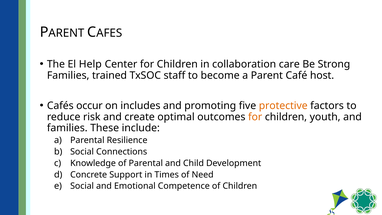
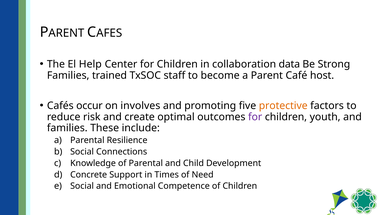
care: care -> data (289, 64)
includes: includes -> involves (140, 106)
for colour: orange -> purple (255, 117)
